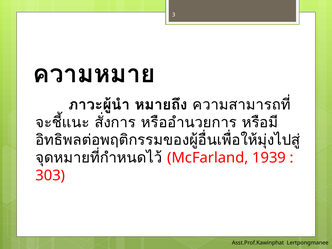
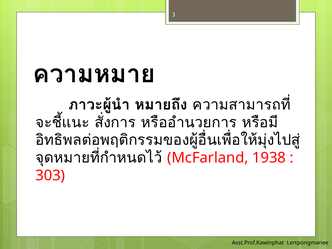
1939: 1939 -> 1938 (269, 158)
